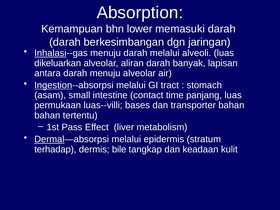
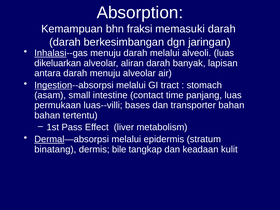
lower: lower -> fraksi (140, 29)
terhadap: terhadap -> binatang (55, 149)
